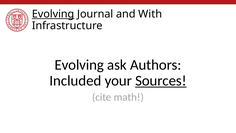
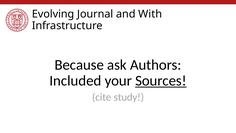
Evolving underline: present -> none (53, 14)
Evolving: Evolving -> Because (79, 65)
math: math -> study (129, 97)
